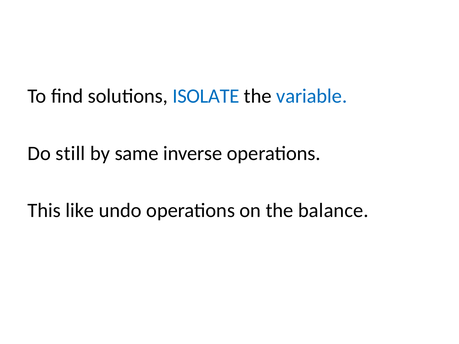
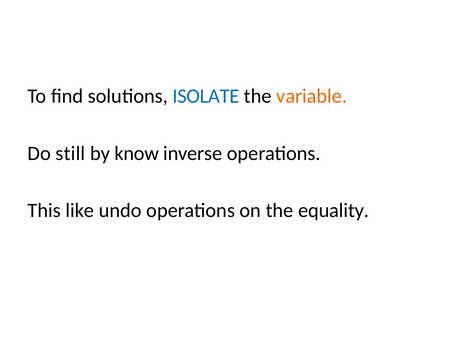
variable colour: blue -> orange (312, 96)
same: same -> know (137, 153)
balance: balance -> equality (334, 211)
